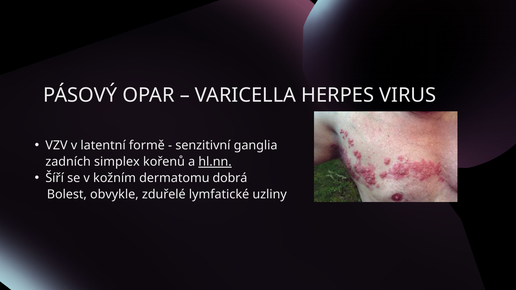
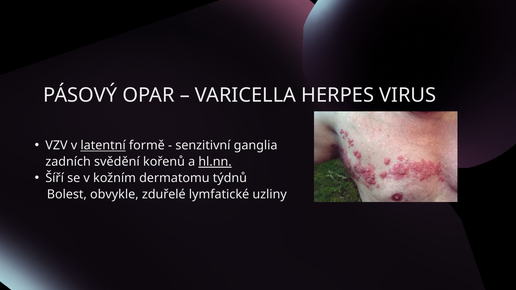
latentní underline: none -> present (103, 146)
simplex: simplex -> svědění (117, 162)
dobrá: dobrá -> týdnů (230, 178)
